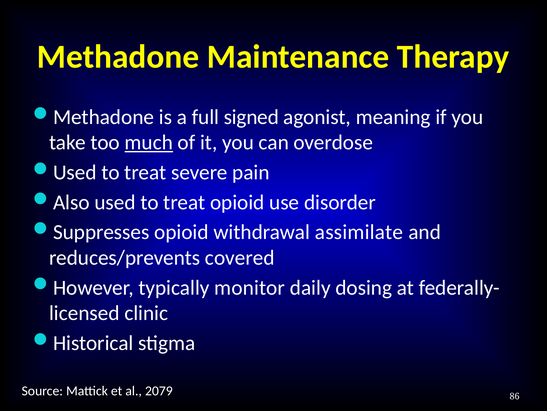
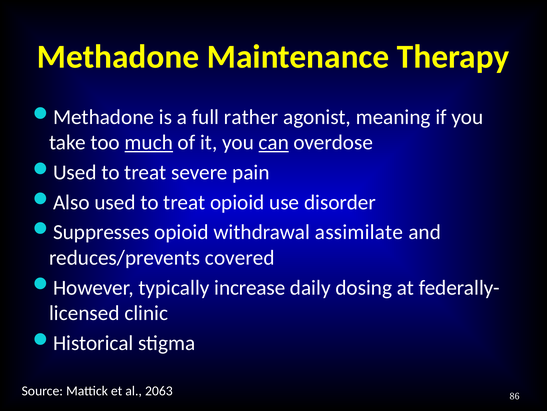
signed: signed -> rather (251, 117)
can underline: none -> present (274, 142)
monitor: monitor -> increase (250, 287)
2079: 2079 -> 2063 (159, 390)
